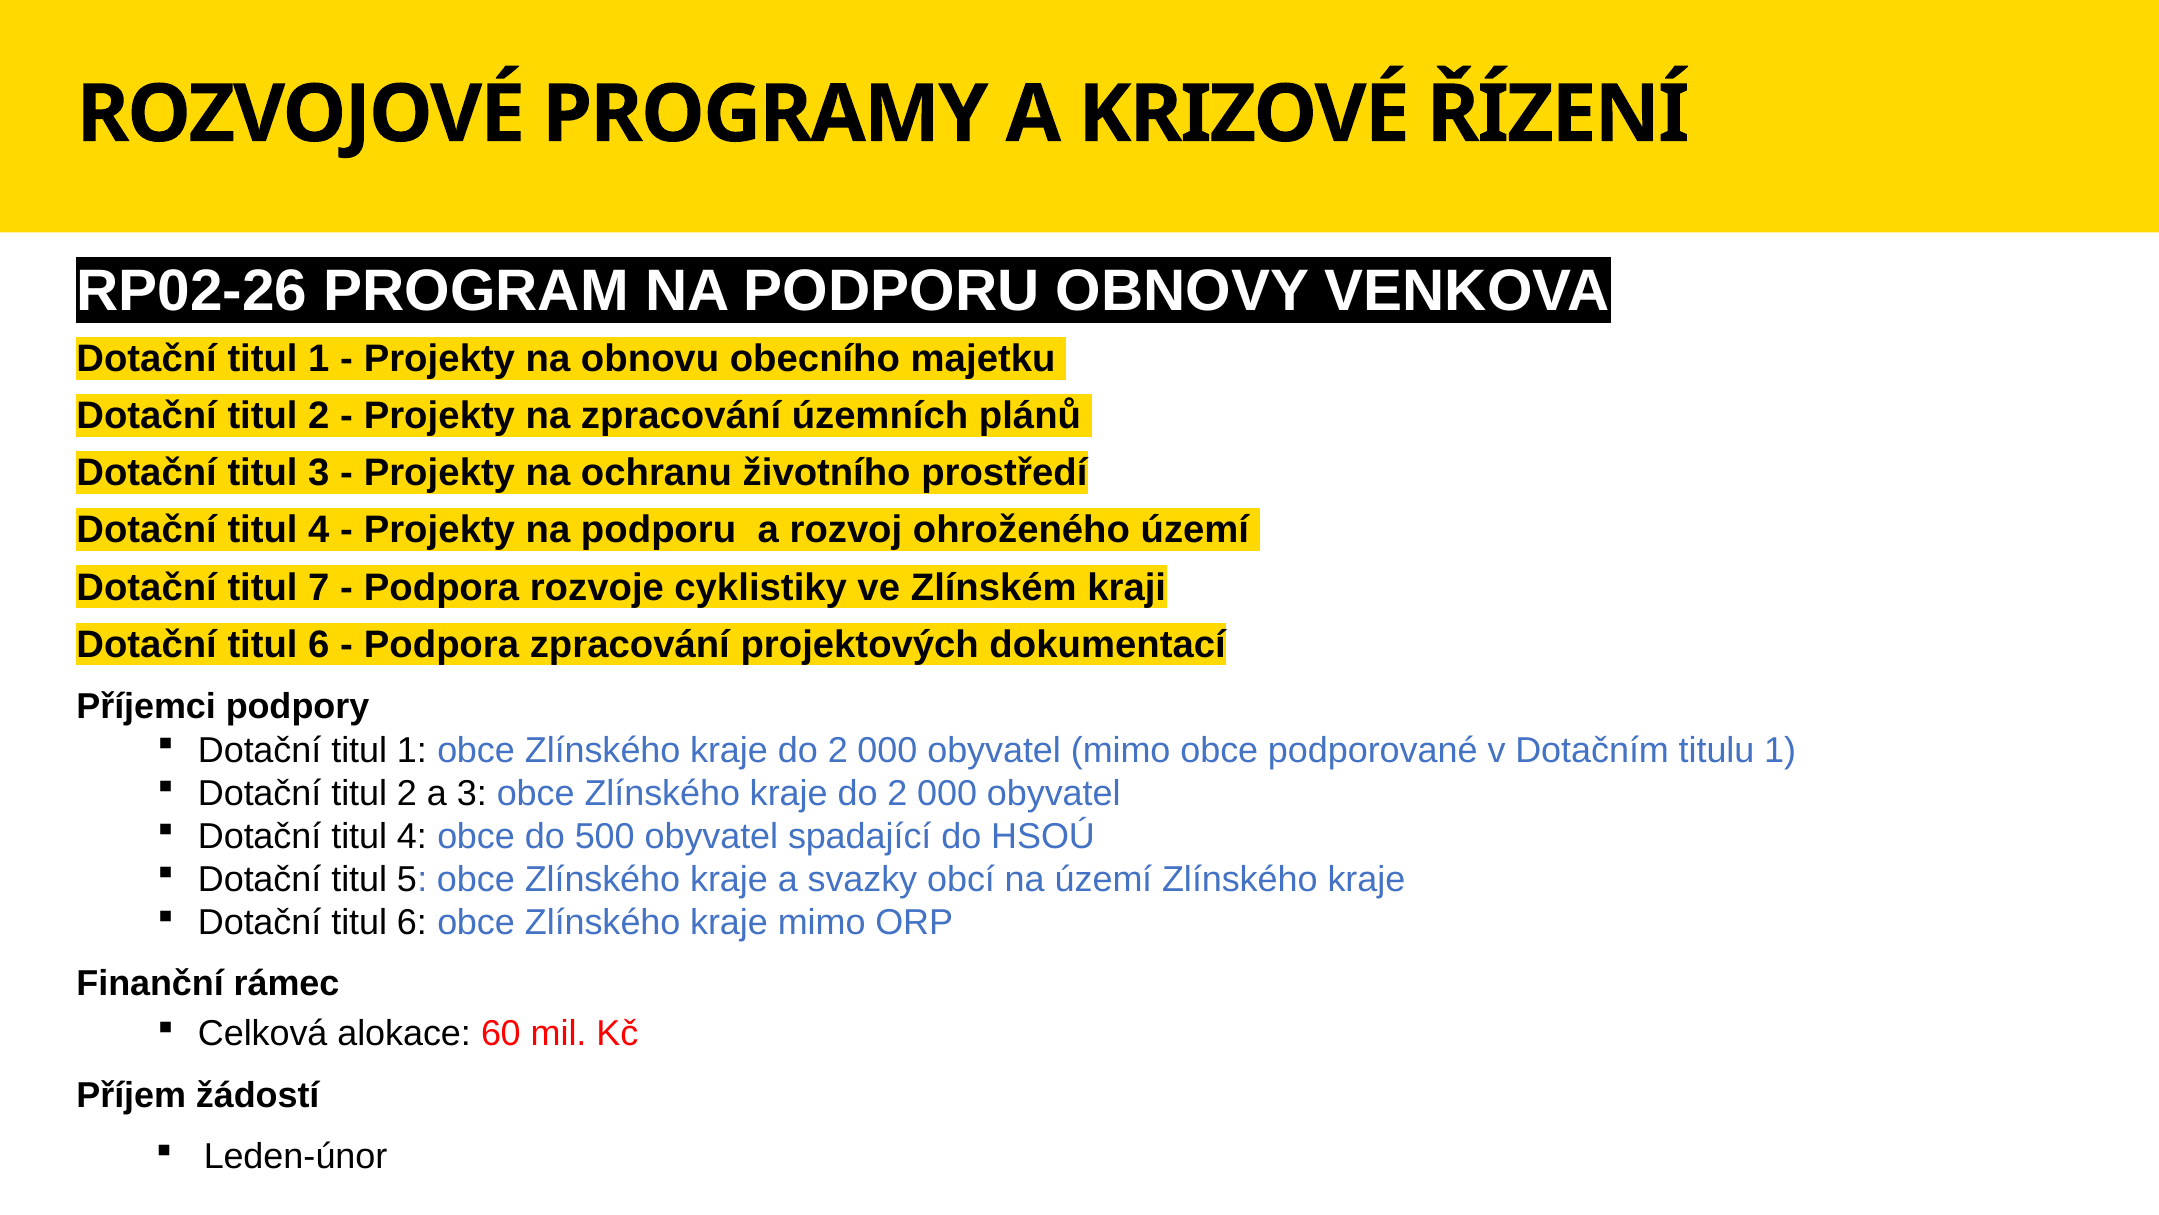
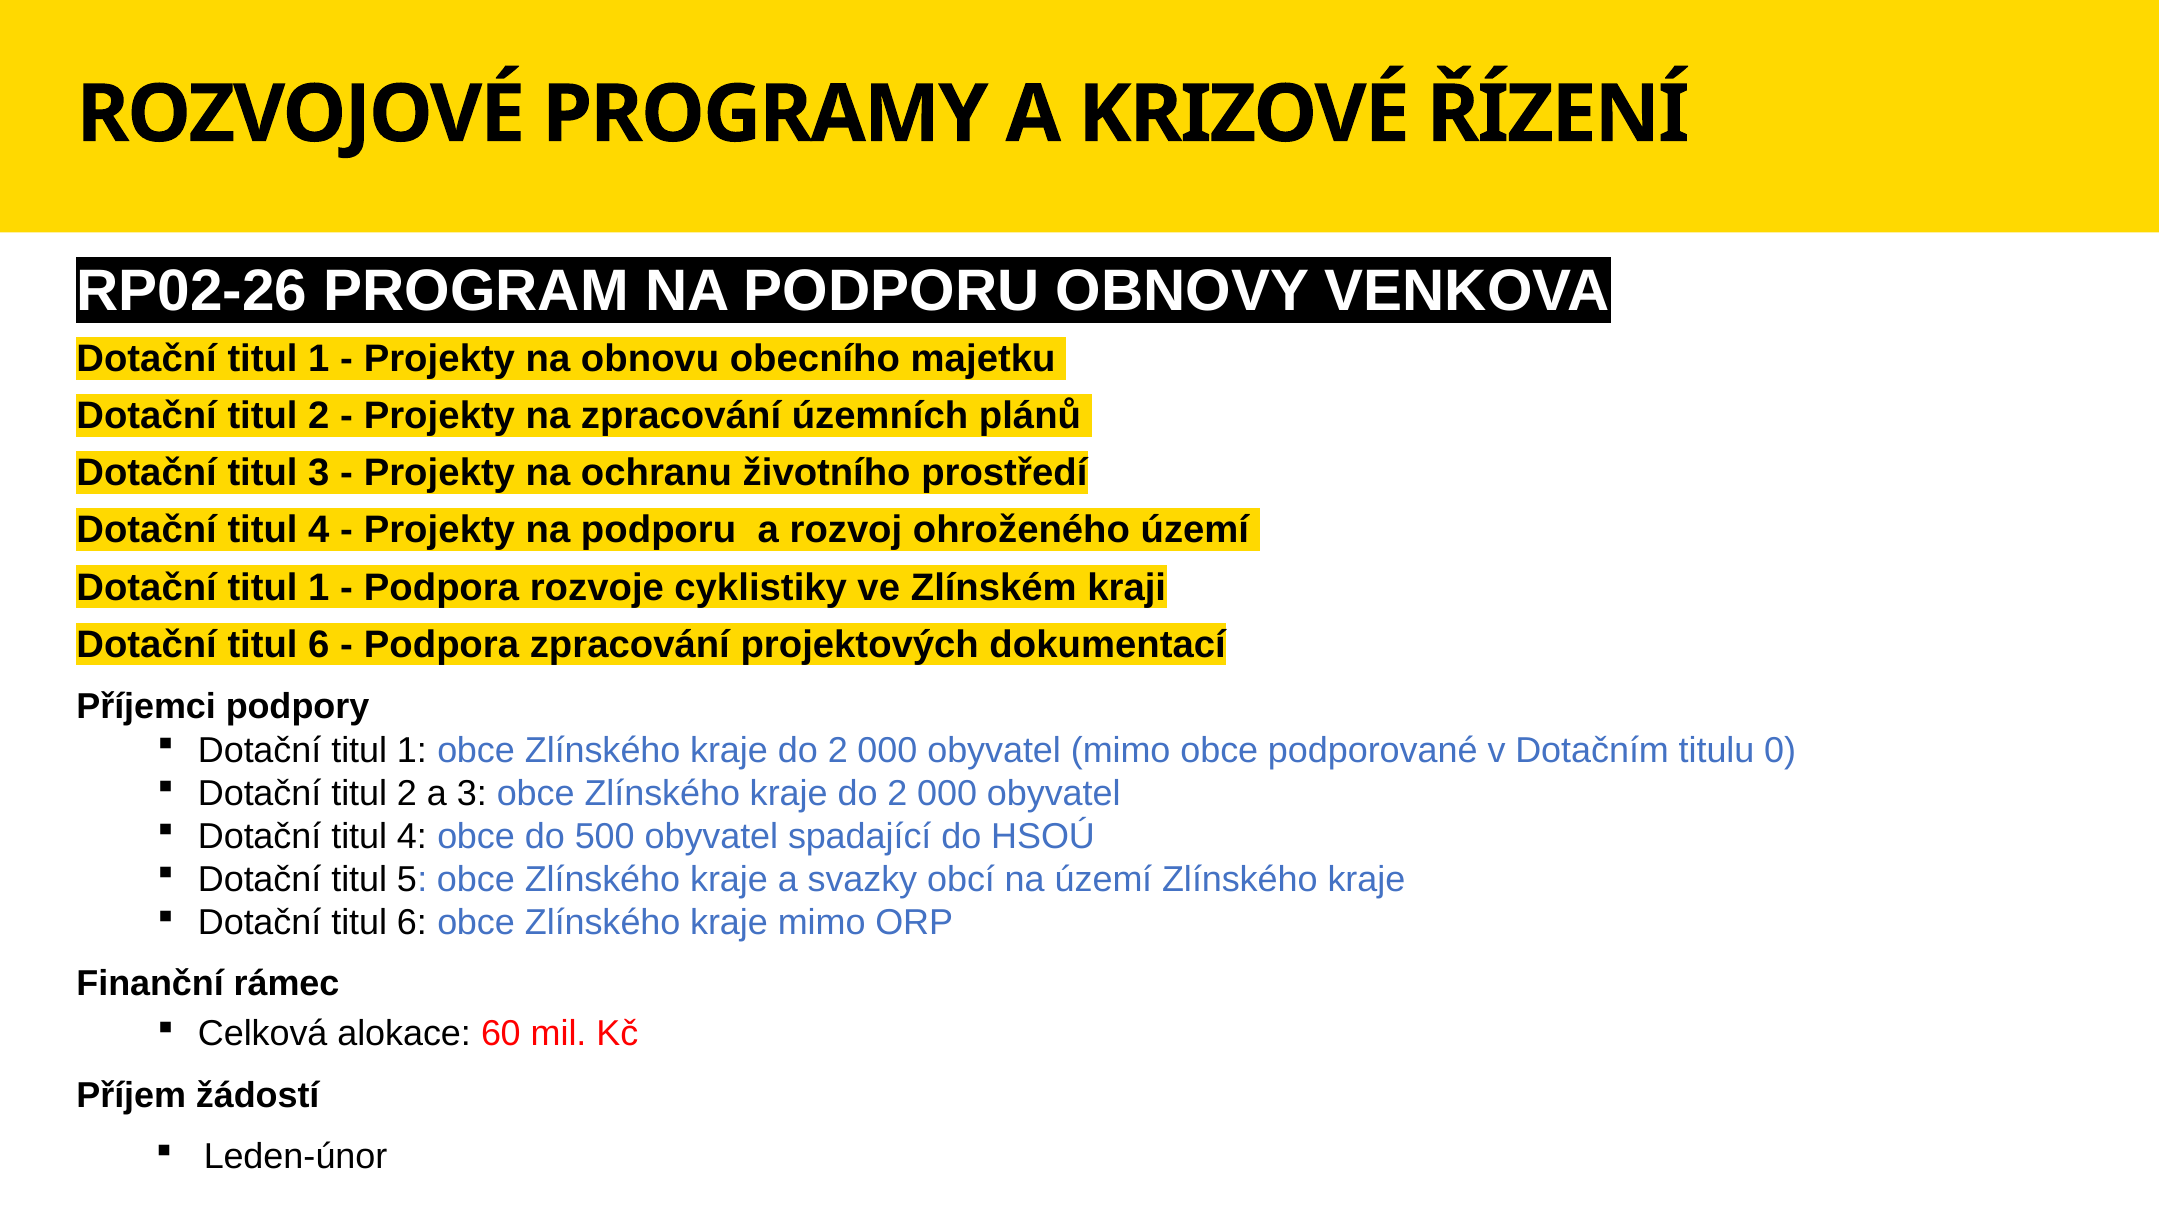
7: 7 -> 1 (319, 587)
titulu 1: 1 -> 0 (1780, 750)
